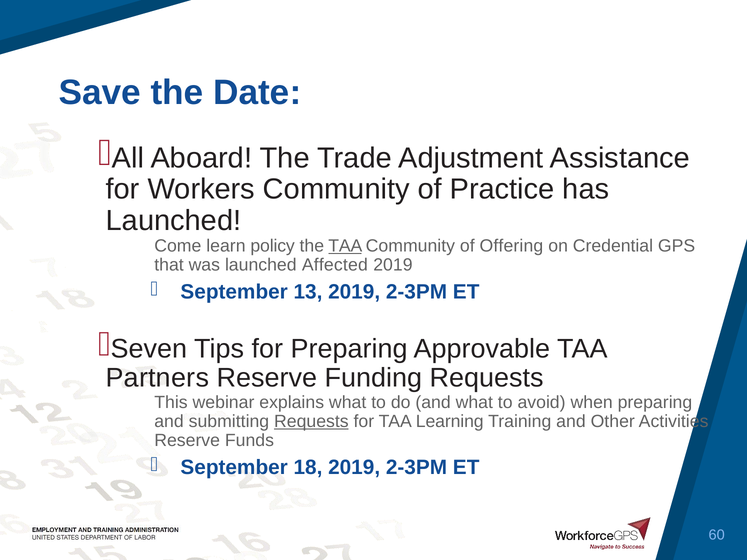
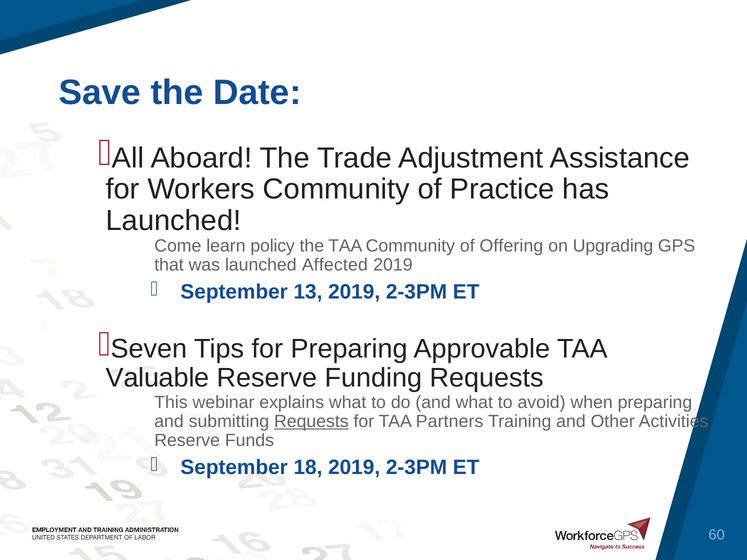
TAA underline: present -> none (345, 246)
Credential: Credential -> Upgrading (613, 246)
Partners: Partners -> Valuable (158, 378)
Learning: Learning -> Partners (450, 421)
